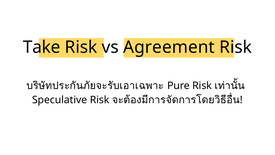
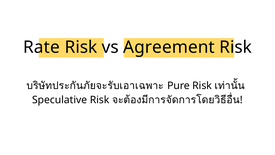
Take: Take -> Rate (41, 47)
